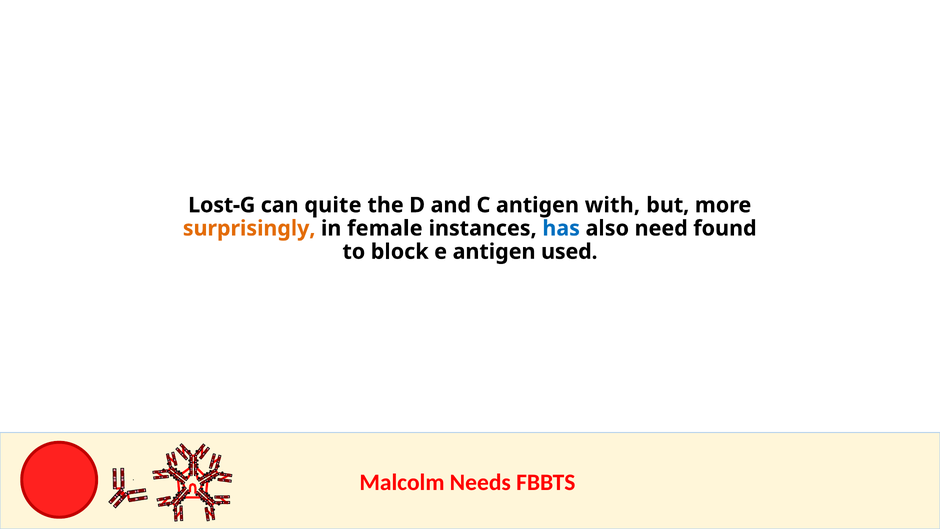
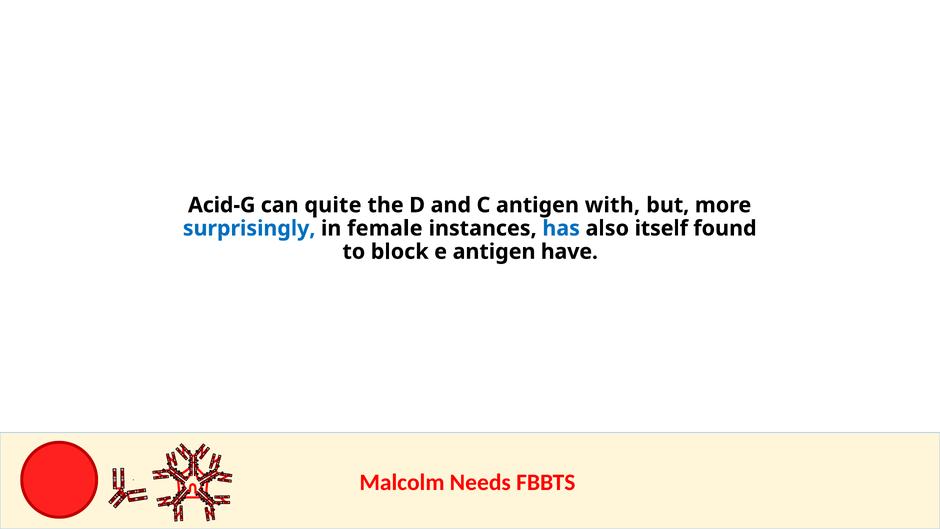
Lost-G: Lost-G -> Acid-G (222, 205)
surprisingly colour: orange -> blue (249, 228)
need: need -> itself (661, 228)
used: used -> have (569, 252)
